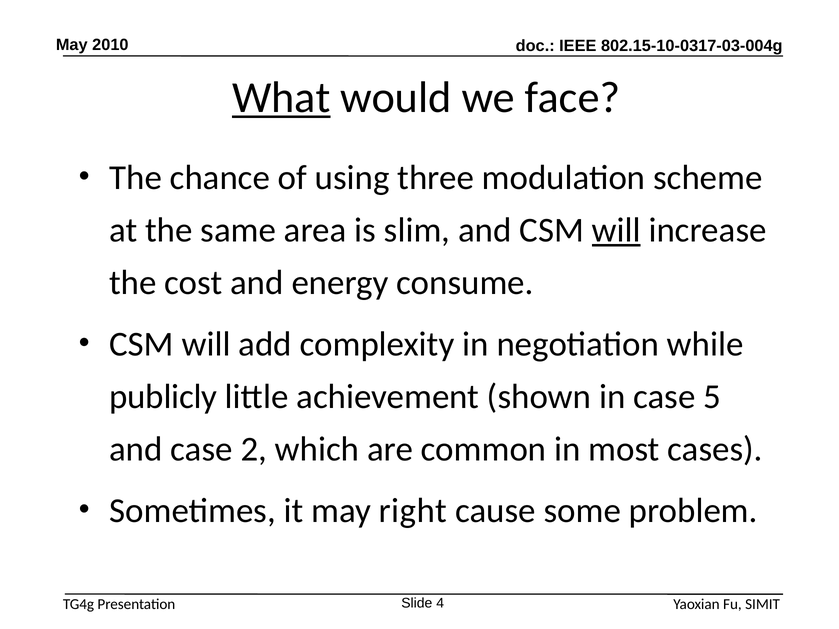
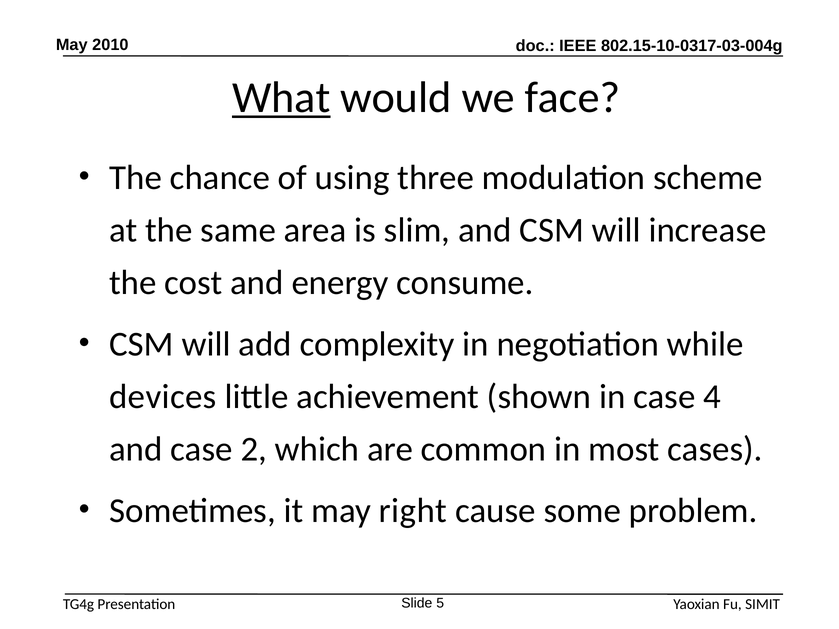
will underline: present -> none (616, 230)
publicly: publicly -> devices (163, 397)
5: 5 -> 4 (712, 397)
4: 4 -> 5 (440, 603)
